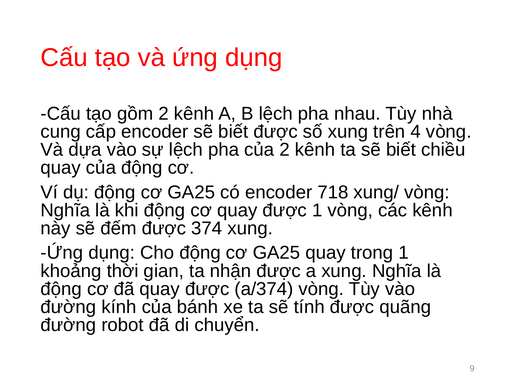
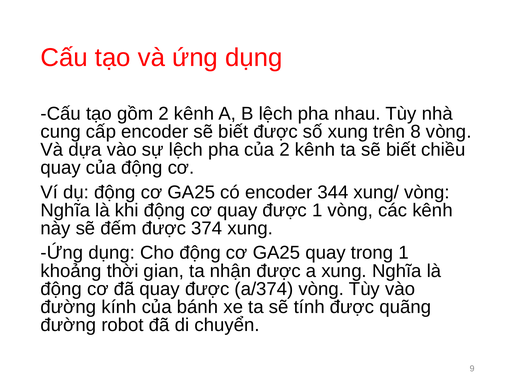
4: 4 -> 8 (416, 132)
718: 718 -> 344 (333, 192)
